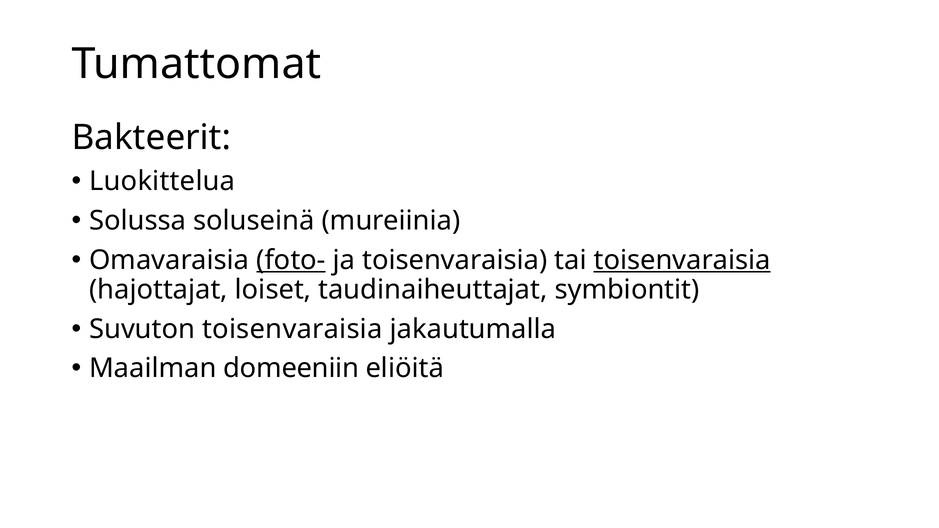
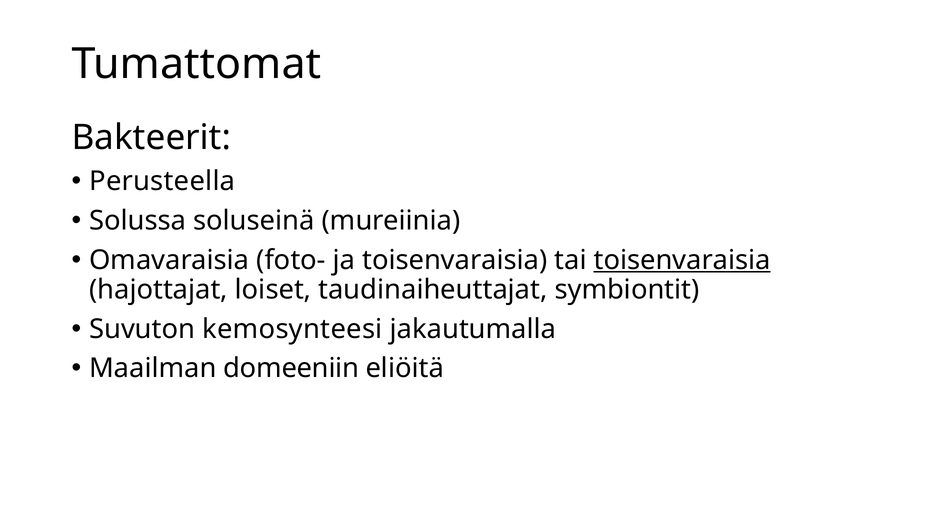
Luokittelua: Luokittelua -> Perusteella (162, 181)
foto- underline: present -> none (291, 260)
Suvuton toisenvaraisia: toisenvaraisia -> kemosynteesi (292, 329)
